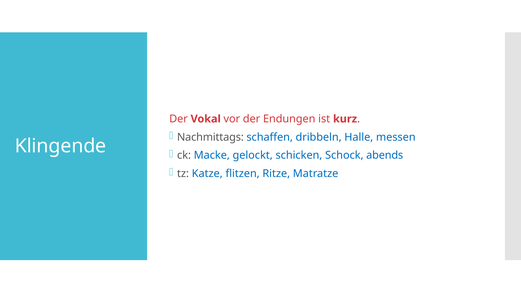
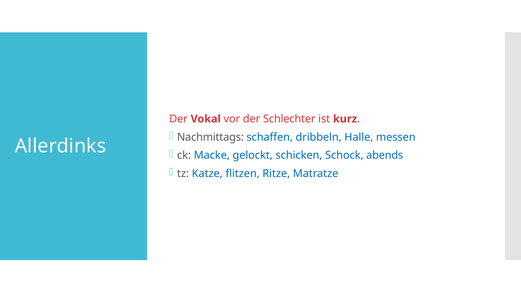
Endungen: Endungen -> Schlechter (289, 119)
Klingende: Klingende -> Allerdinks (60, 146)
